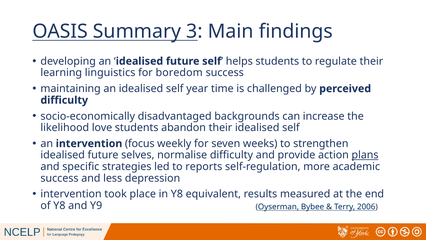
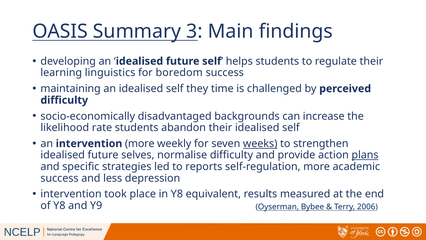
year: year -> they (197, 89)
love: love -> rate (102, 127)
intervention focus: focus -> more (140, 143)
weeks underline: none -> present (260, 143)
